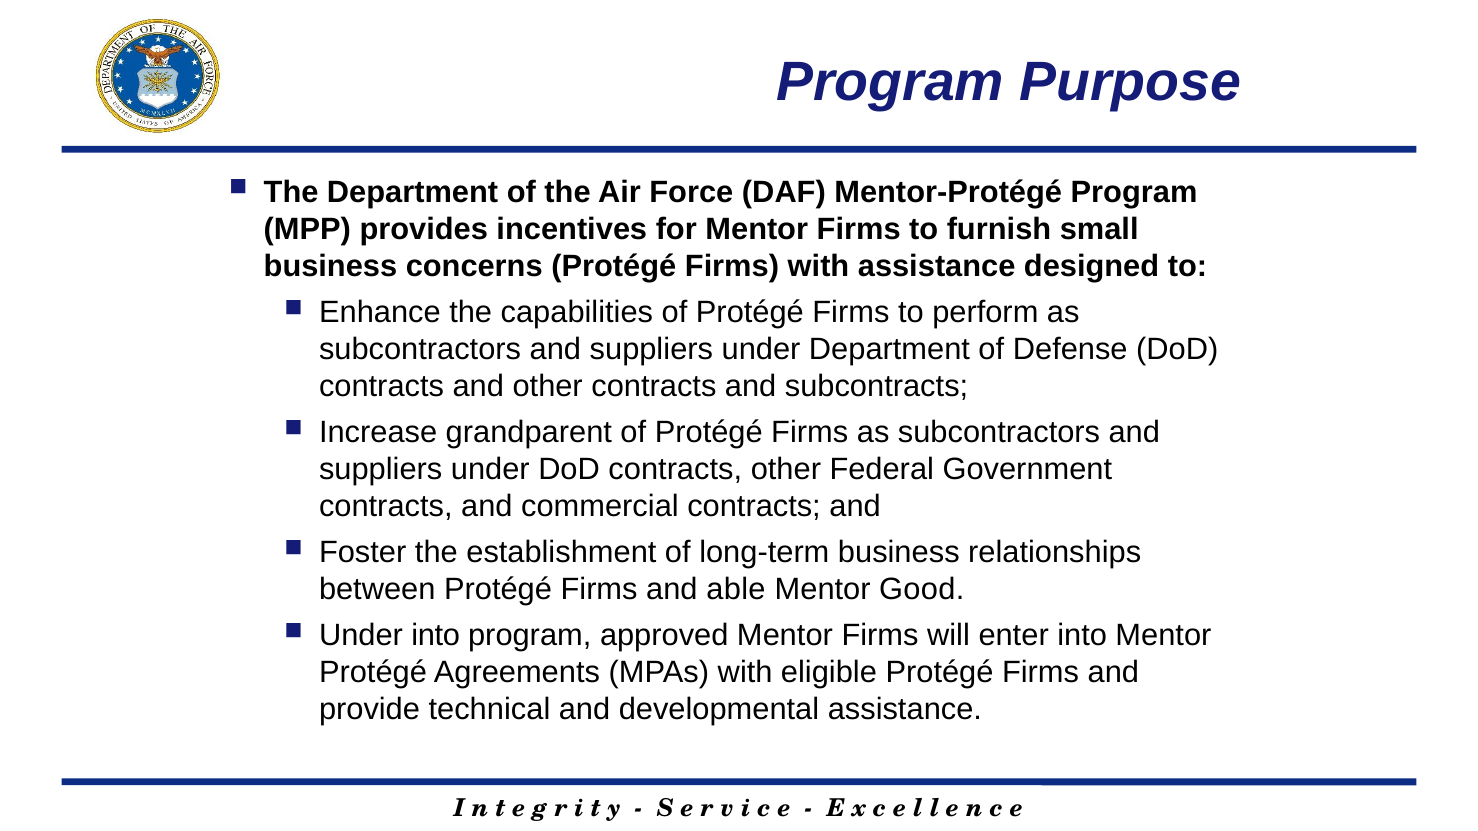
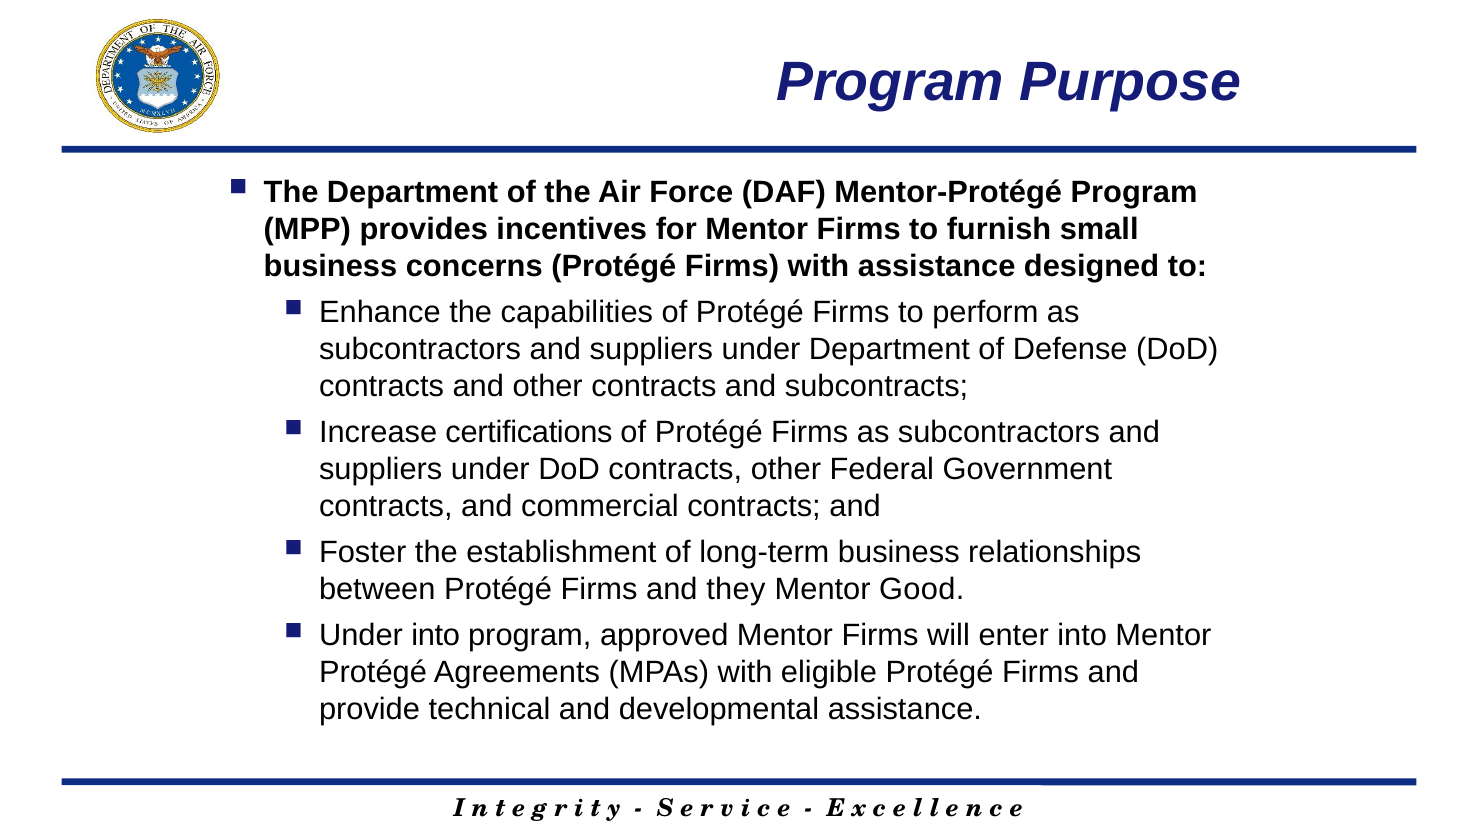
grandparent: grandparent -> certifications (529, 433)
able: able -> they (736, 590)
